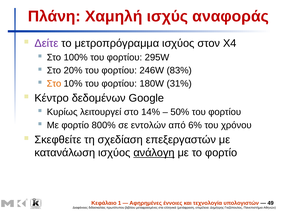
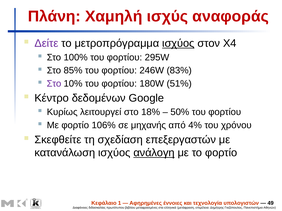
ισχύος underline: none -> present (178, 43)
20%: 20% -> 85% (73, 71)
Στο colour: orange -> purple (54, 84)
31%: 31% -> 51% (179, 84)
14%: 14% -> 18% (151, 112)
800%: 800% -> 106% (104, 125)
εντολών: εντολών -> μηχανής (148, 125)
6%: 6% -> 4% (195, 125)
